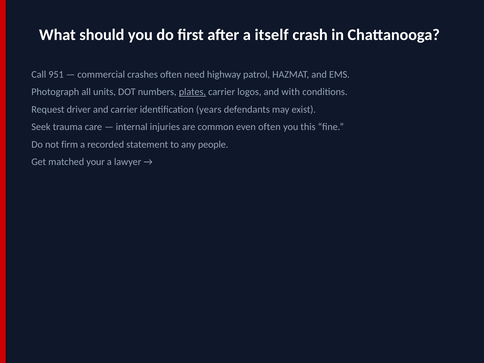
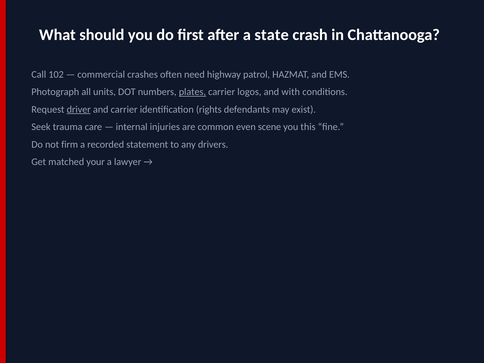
itself: itself -> state (272, 35)
951: 951 -> 102 (56, 74)
driver underline: none -> present (79, 109)
years: years -> rights (209, 109)
even often: often -> scene (270, 127)
people: people -> drivers (213, 144)
